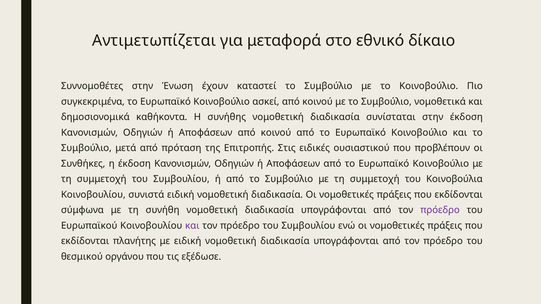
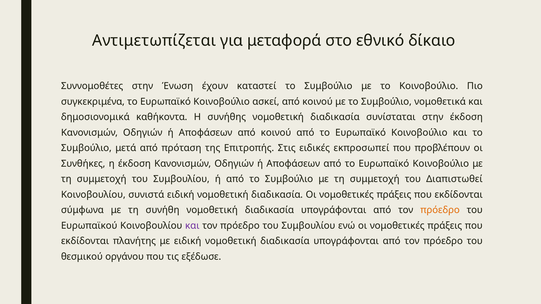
ουσιαστικού: ουσιαστικού -> εκπροσωπεί (361, 148)
Κοινοβούλια: Κοινοβούλια -> Διαπιστωθεί (454, 179)
πρόεδρο colour: purple -> orange (440, 210)
